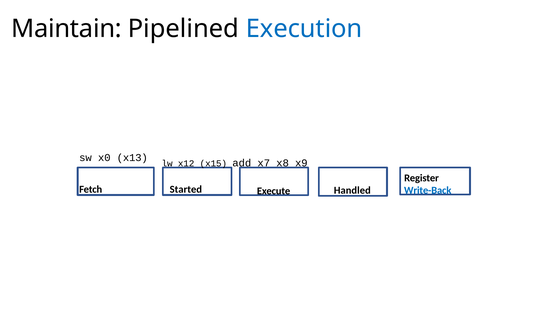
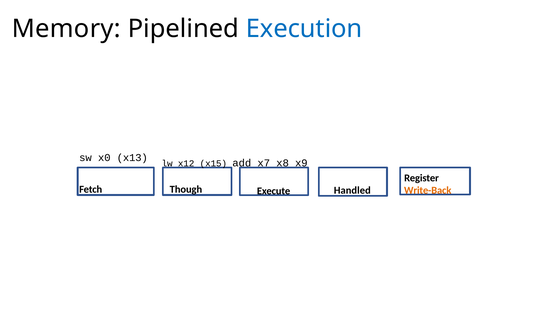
Maintain: Maintain -> Memory (66, 29)
Started: Started -> Though (186, 189)
Write-Back colour: blue -> orange (428, 190)
